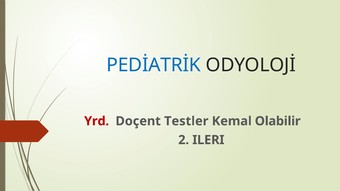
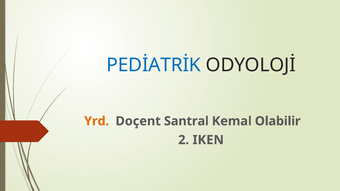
Yrd colour: red -> orange (97, 121)
Testler: Testler -> Santral (186, 121)
ILERI: ILERI -> IKEN (208, 140)
